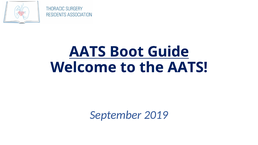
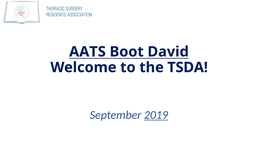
Guide: Guide -> David (168, 52)
the AATS: AATS -> TSDA (188, 67)
2019 underline: none -> present (156, 115)
